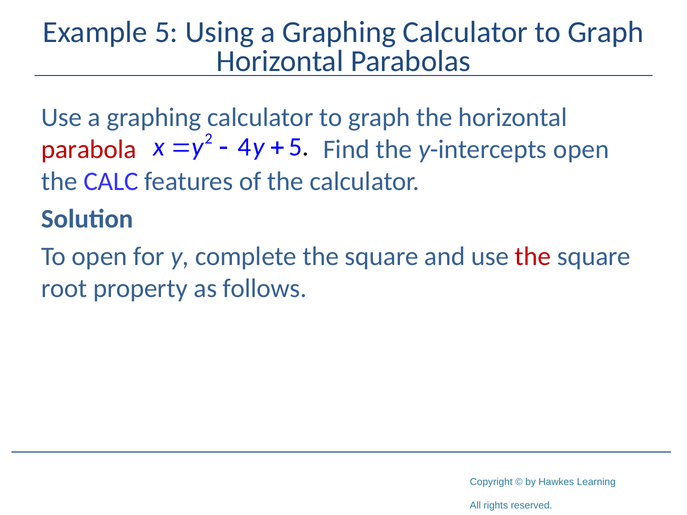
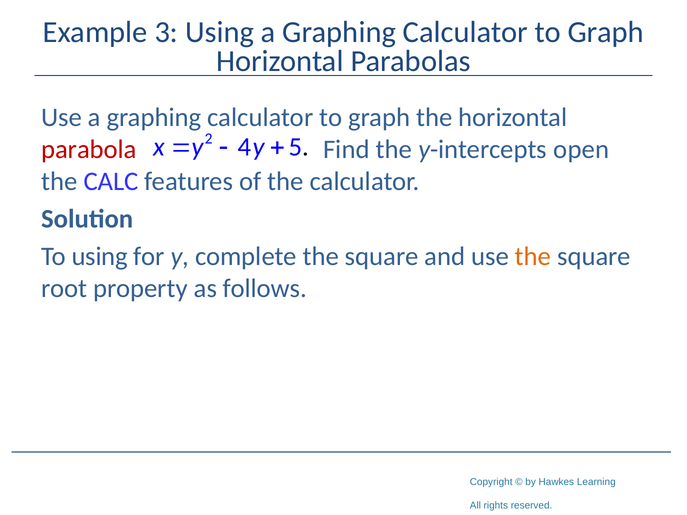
Example 5: 5 -> 3 (166, 32)
To open: open -> using (100, 256)
the colour: red -> orange (533, 256)
